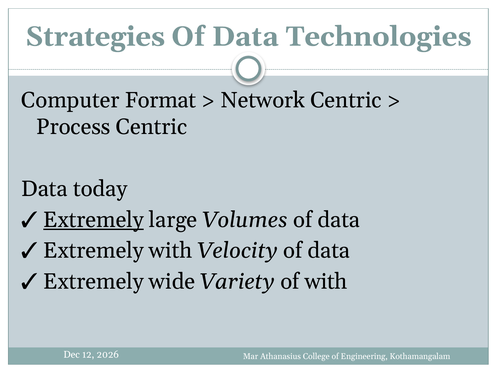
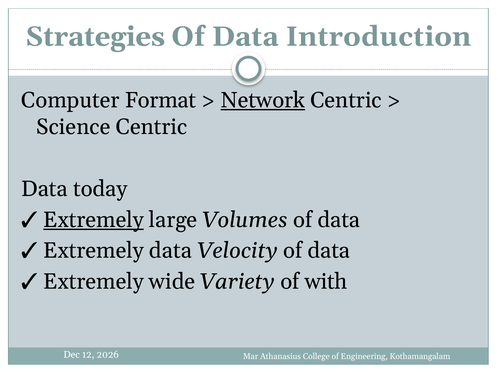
Technologies: Technologies -> Introduction (378, 37)
Network underline: none -> present (263, 100)
Process: Process -> Science (73, 127)
Extremely with: with -> data (171, 251)
